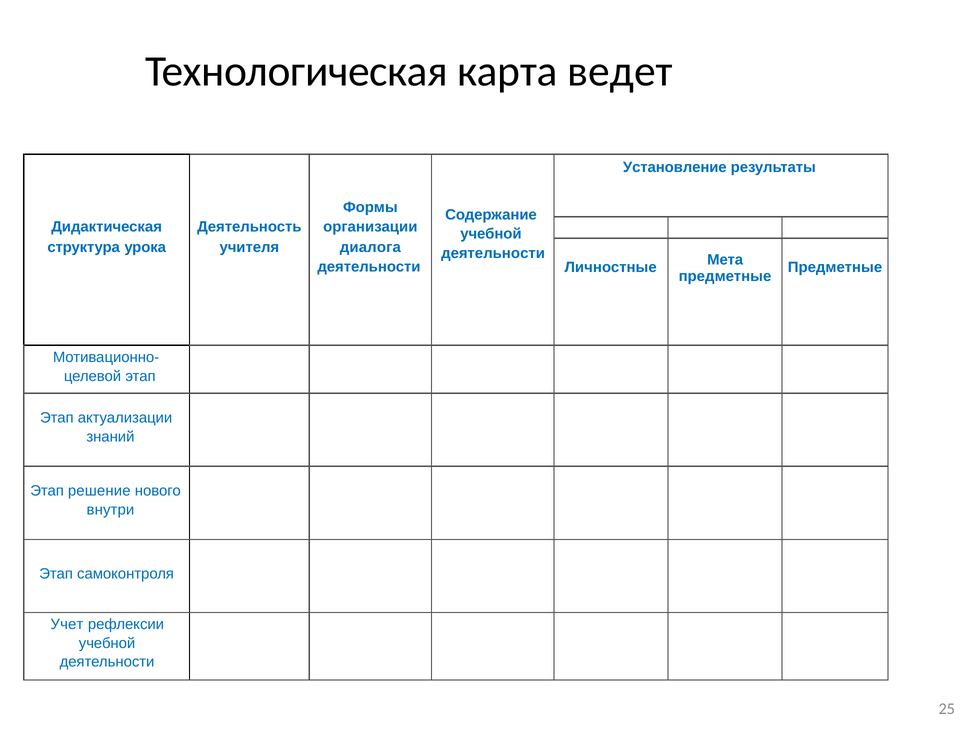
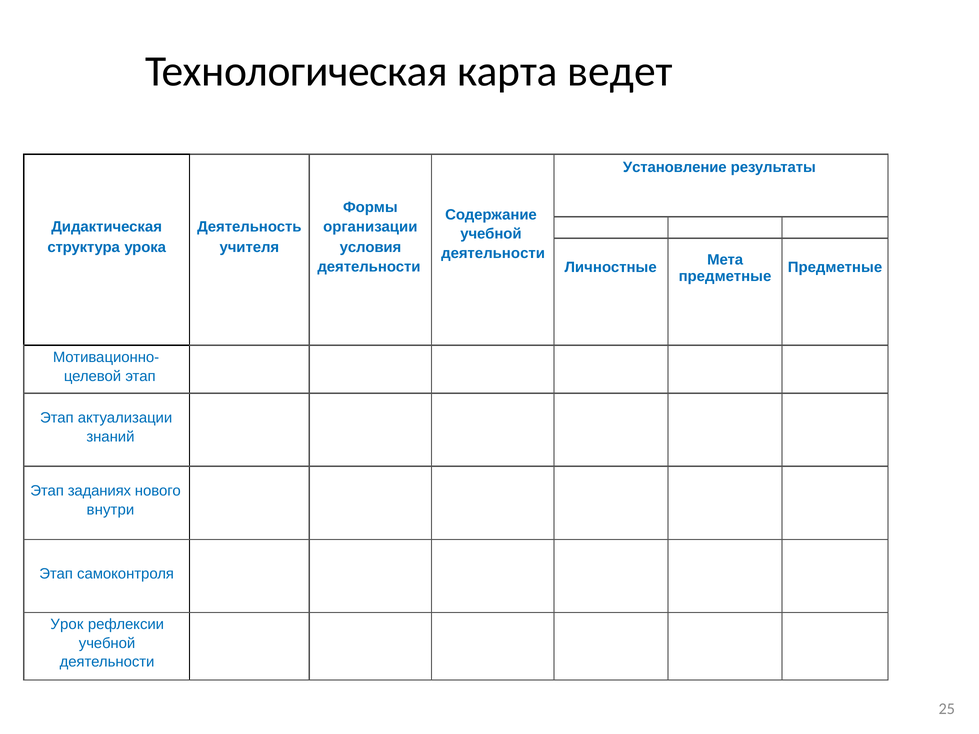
диалога: диалога -> условия (370, 247)
решение: решение -> заданиях (99, 491)
Учет: Учет -> Урок (67, 624)
